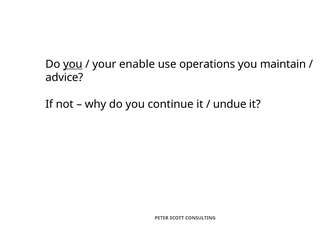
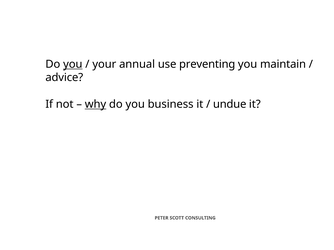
enable: enable -> annual (137, 64)
operations: operations -> preventing (207, 64)
why underline: none -> present (95, 104)
continue: continue -> business (171, 104)
